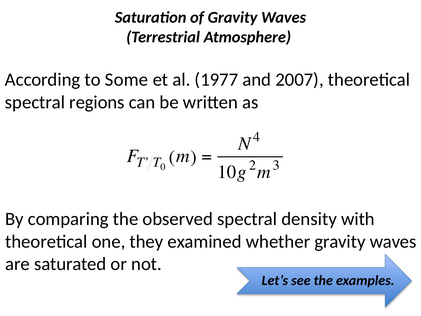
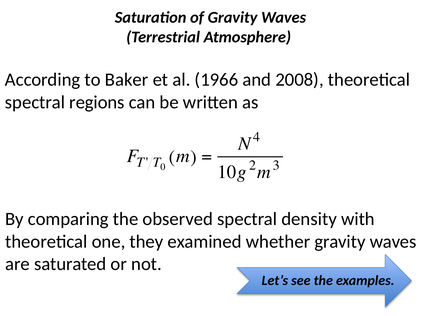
Some: Some -> Baker (127, 80)
1977: 1977 -> 1966 (216, 80)
2007: 2007 -> 2008 (300, 80)
